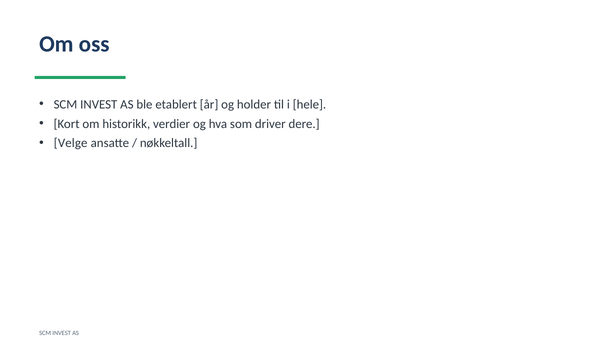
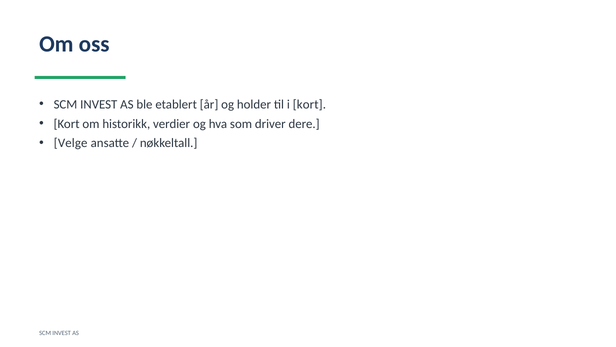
i hele: hele -> kort (309, 104)
